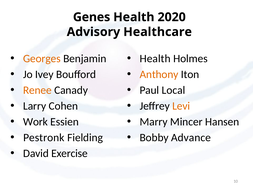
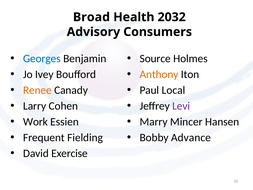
Genes: Genes -> Broad (91, 17)
2020: 2020 -> 2032 (172, 17)
Healthcare: Healthcare -> Consumers (158, 32)
Georges colour: orange -> blue (42, 59)
Health: Health -> Source (155, 59)
Levi colour: orange -> purple (181, 106)
Pestronk: Pestronk -> Frequent (44, 137)
